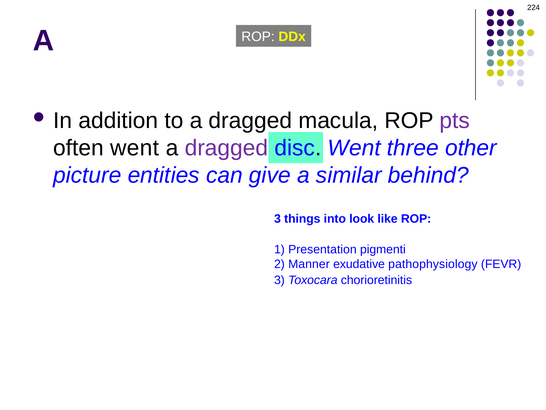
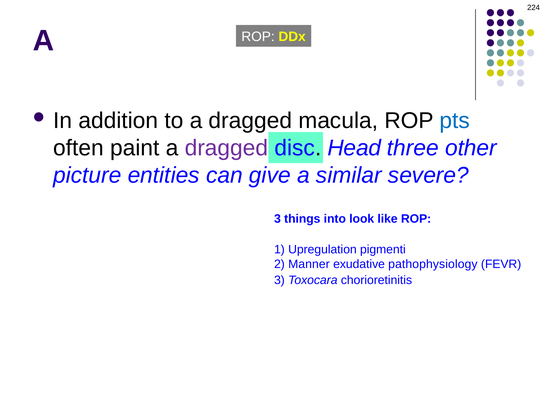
pts colour: purple -> blue (455, 121)
often went: went -> paint (135, 148)
disc Went: Went -> Head (354, 148)
behind: behind -> severe (428, 175)
Presentation: Presentation -> Upregulation (322, 249)
